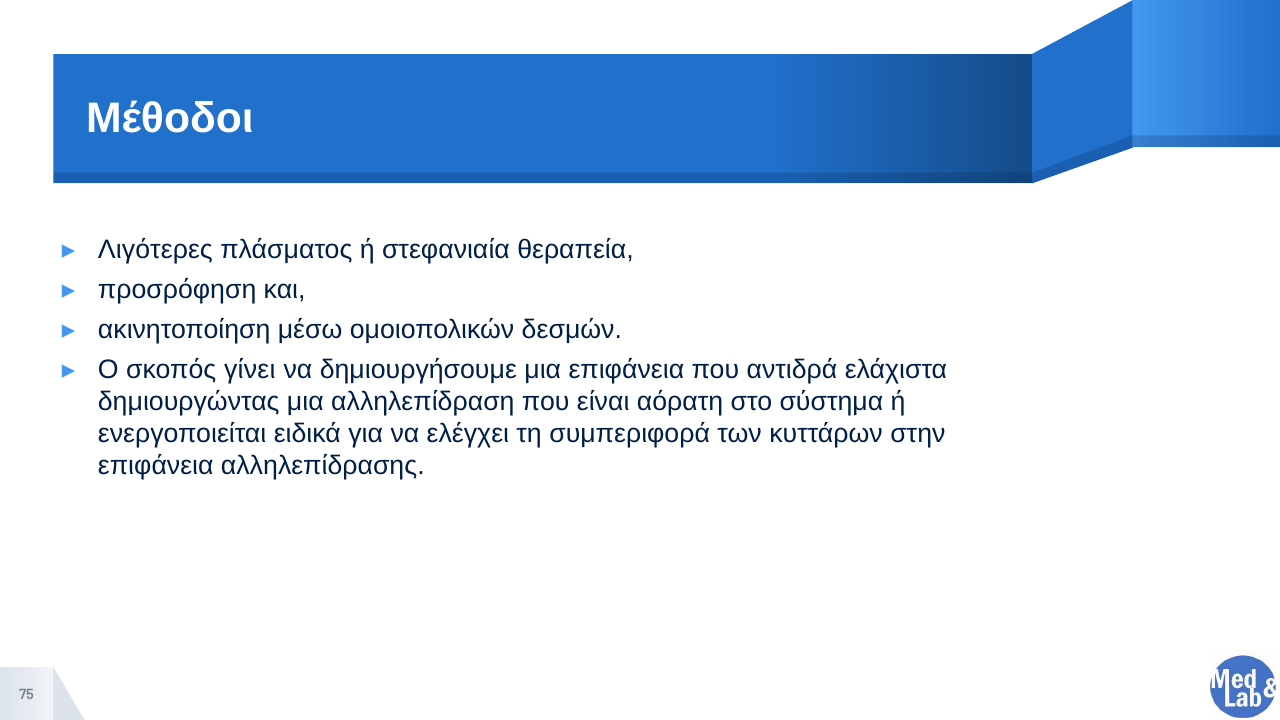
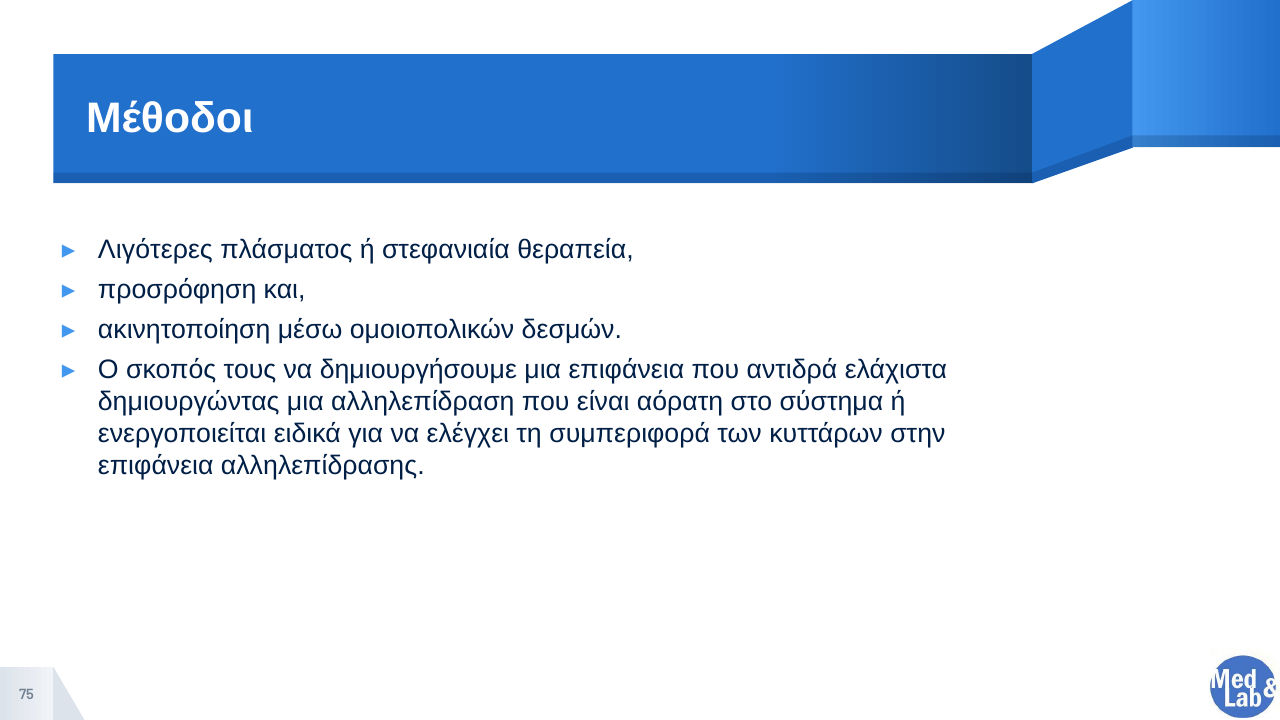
γίνει: γίνει -> τους (250, 370)
